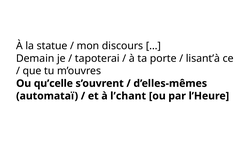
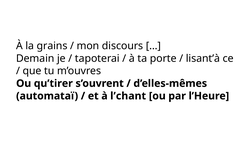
statue: statue -> grains (52, 46)
qu’celle: qu’celle -> qu’tirer (53, 84)
